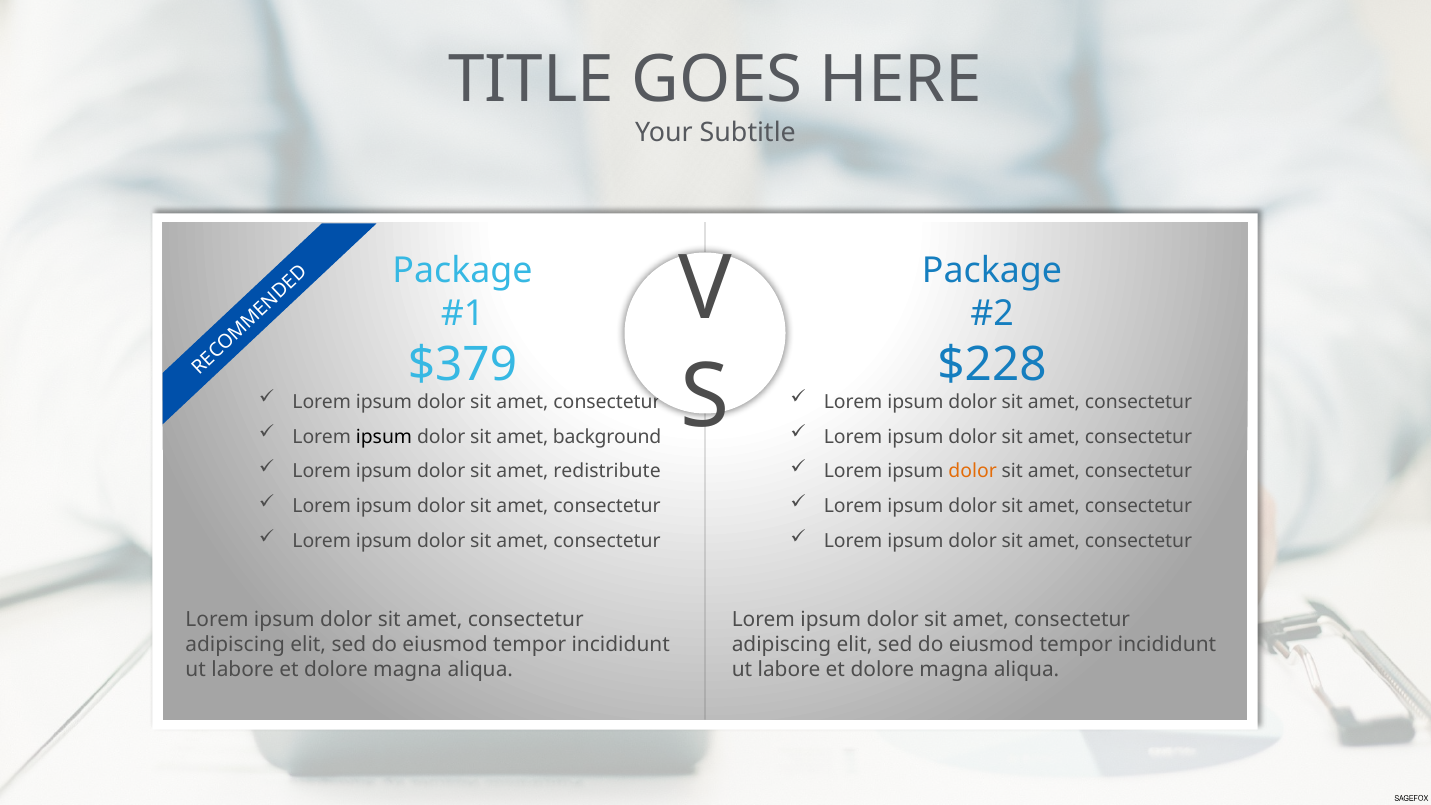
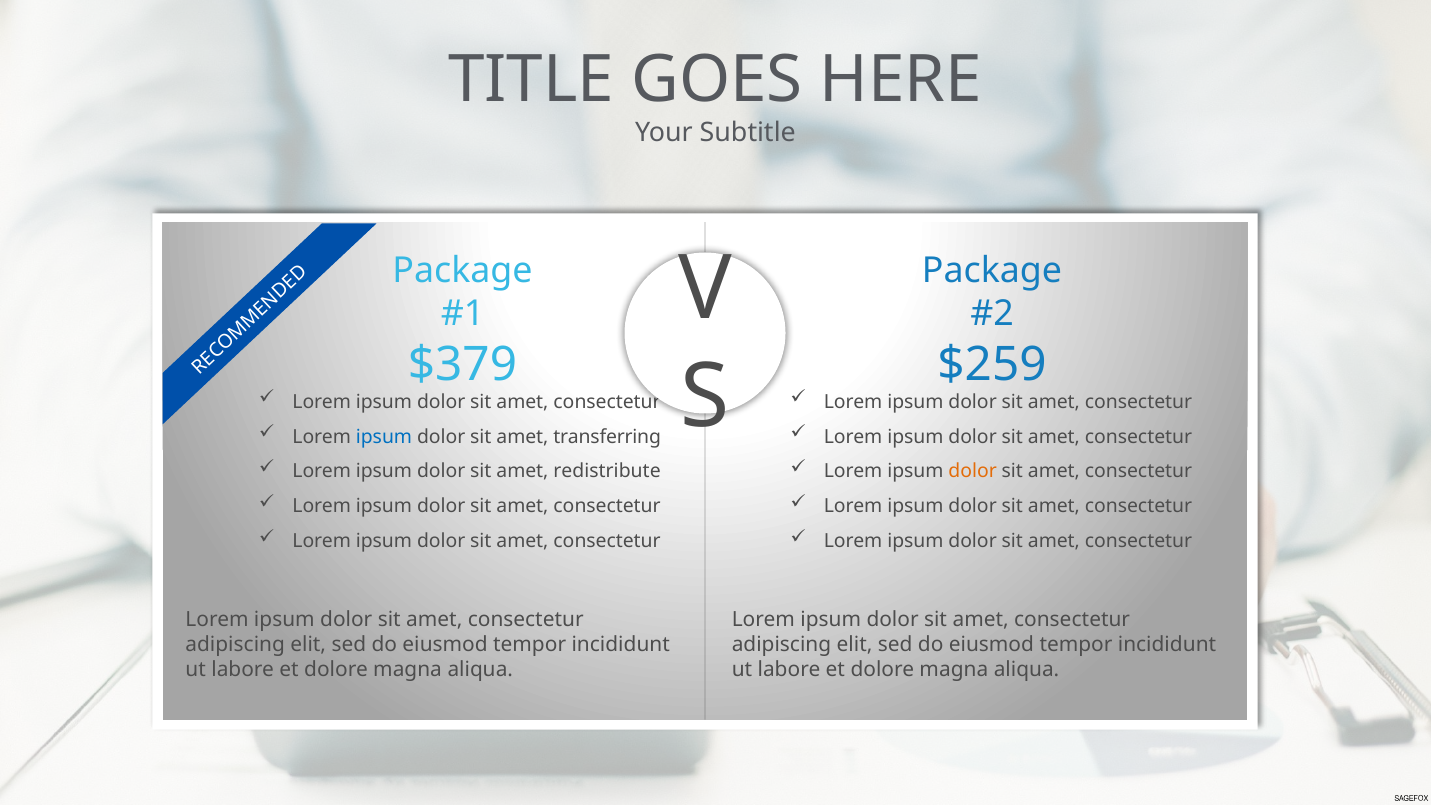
$228: $228 -> $259 (992, 365)
ipsum colour: black -> blue (384, 437)
background: background -> transferring (607, 437)
